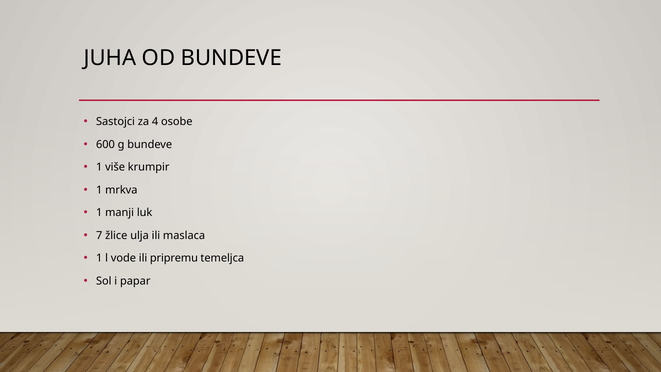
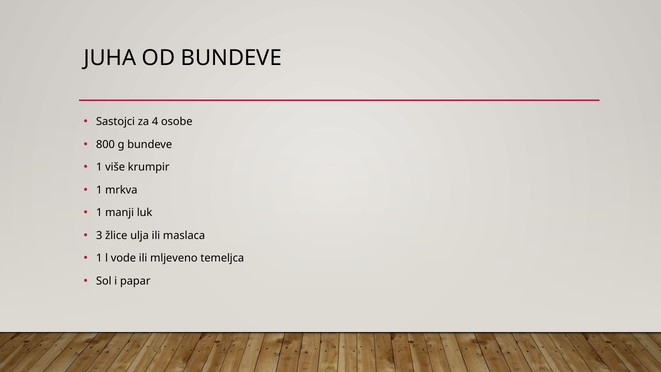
600: 600 -> 800 (105, 145)
7: 7 -> 3 (99, 235)
pripremu: pripremu -> mljeveno (174, 258)
